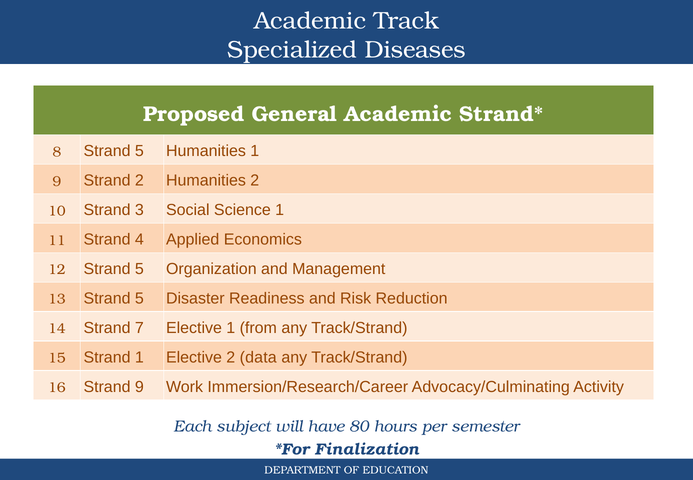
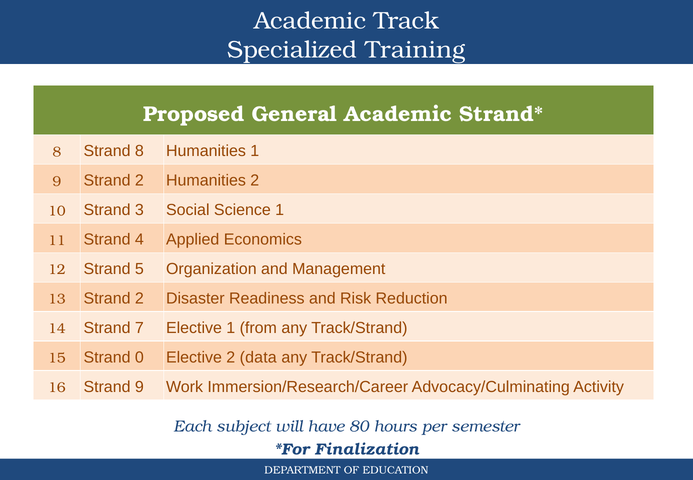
Diseases: Diseases -> Training (415, 50)
8 Strand 5: 5 -> 8 (139, 151)
13 Strand 5: 5 -> 2 (139, 298)
Strand 1: 1 -> 0 (139, 357)
